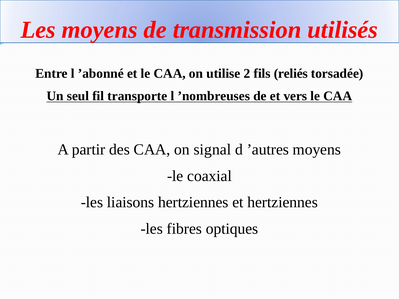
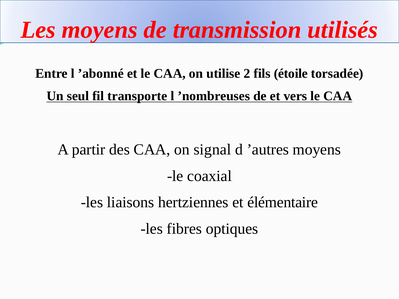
reliés: reliés -> étoile (291, 74)
et hertziennes: hertziennes -> élémentaire (283, 203)
